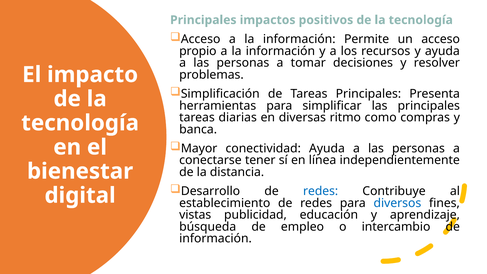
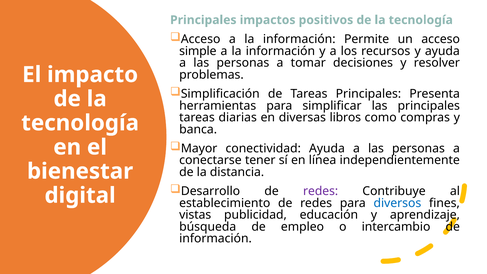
propio: propio -> simple (198, 51)
ritmo: ritmo -> libros (345, 117)
redes colour: blue -> purple (321, 191)
